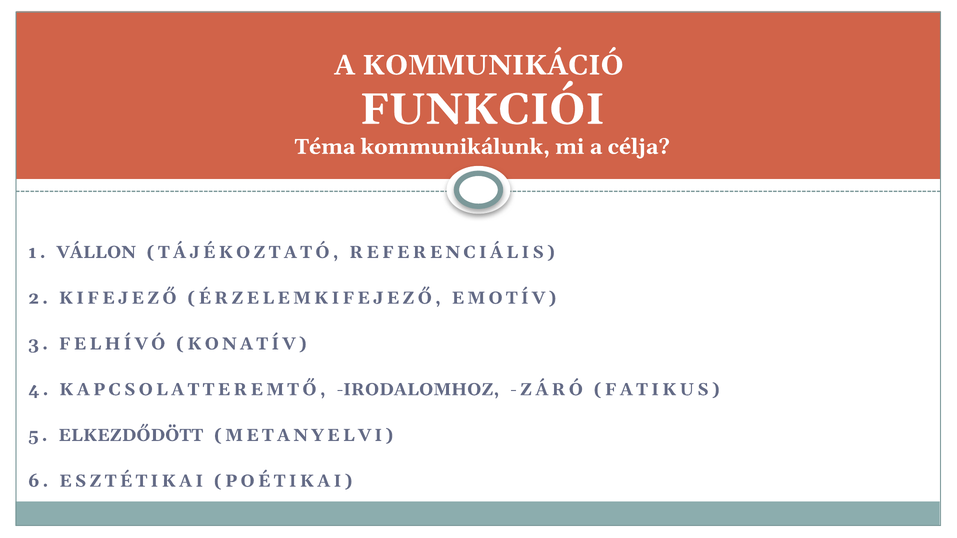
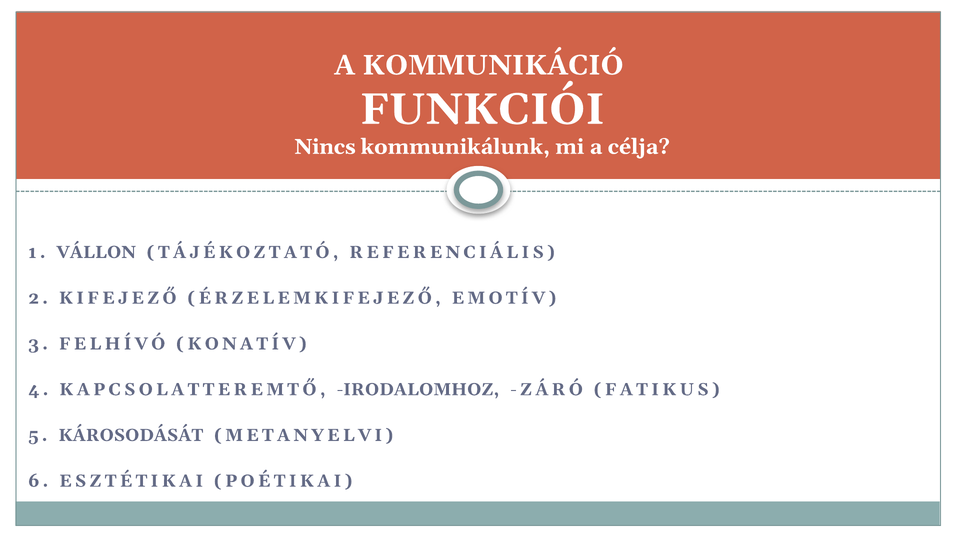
Téma: Téma -> Nincs (325, 147)
ELKEZDŐDÖTT: ELKEZDŐDÖTT -> KÁROSODÁSÁT (131, 435)
